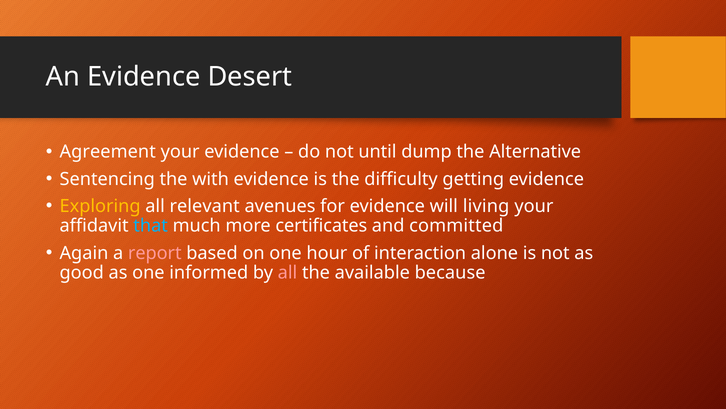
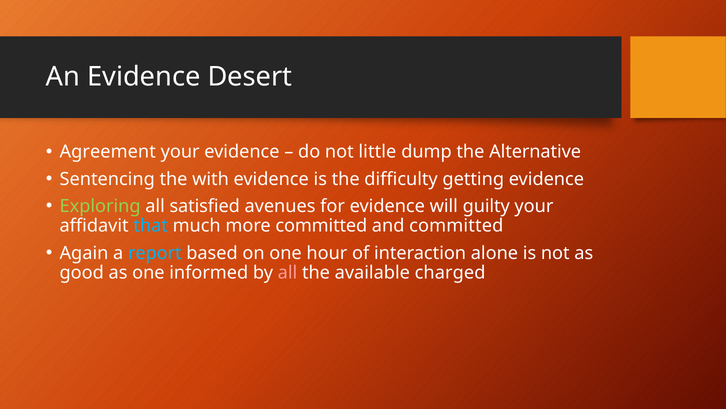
until: until -> little (377, 152)
Exploring colour: yellow -> light green (100, 206)
relevant: relevant -> satisfied (205, 206)
living: living -> guilty (486, 206)
more certificates: certificates -> committed (321, 225)
report colour: pink -> light blue (155, 253)
because: because -> charged (450, 272)
